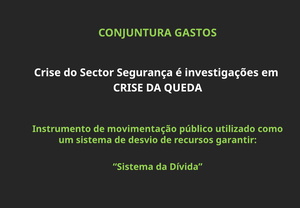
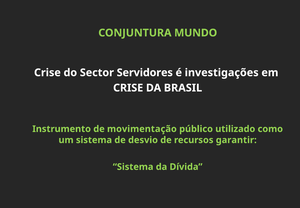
GASTOS: GASTOS -> MUNDO (196, 33)
Segurança: Segurança -> Servidores (145, 73)
QUEDA: QUEDA -> BRASIL (183, 88)
